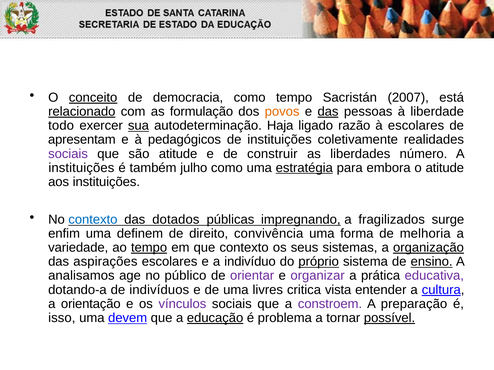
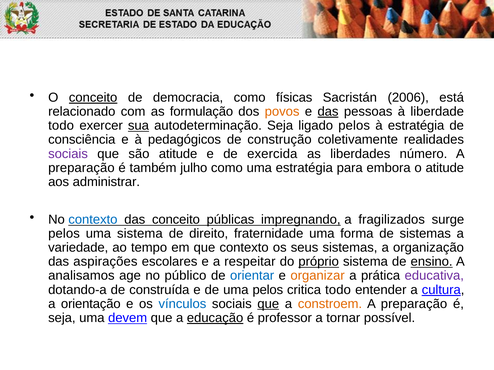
como tempo: tempo -> físicas (294, 98)
2007: 2007 -> 2006 (408, 98)
relacionado underline: present -> none (82, 112)
autodeterminação Haja: Haja -> Seja (280, 126)
ligado razão: razão -> pelos (354, 126)
à escolares: escolares -> estratégia (416, 126)
apresentam: apresentam -> consciência (82, 140)
de instituições: instituições -> construção (280, 140)
construir: construir -> exercida (272, 154)
instituições: instituições -> preparação (81, 168)
estratégia underline: present -> none (304, 168)
aos instituições: instituições -> administrar (106, 182)
das dotados: dotados -> conceito (176, 220)
enfim: enfim -> pelos (64, 234)
uma definem: definem -> sistema (140, 234)
convivência: convivência -> fraternidade (269, 234)
de melhoria: melhoria -> sistemas (425, 234)
tempo underline: present -> none (149, 248)
organização underline: present -> none (428, 248)
indivíduo: indivíduo -> respeitar (250, 262)
orientar colour: purple -> blue (252, 276)
organizar colour: purple -> orange (318, 276)
indivíduos: indivíduos -> construída (159, 290)
uma livres: livres -> pelos (268, 290)
critica vista: vista -> todo (338, 290)
vínculos colour: purple -> blue (182, 304)
que underline: none -> present (268, 304)
constroem colour: purple -> orange (330, 304)
isso: isso -> seja (62, 318)
problema: problema -> professor (285, 318)
possível underline: present -> none (390, 318)
